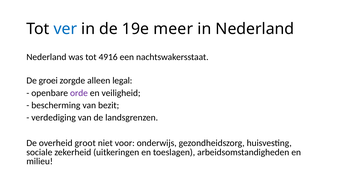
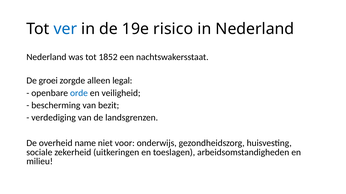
meer: meer -> risico (173, 29)
4916: 4916 -> 1852 (108, 57)
orde colour: purple -> blue (79, 93)
groot: groot -> name (85, 144)
